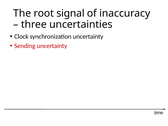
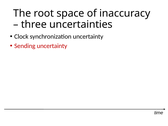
signal: signal -> space (70, 13)
